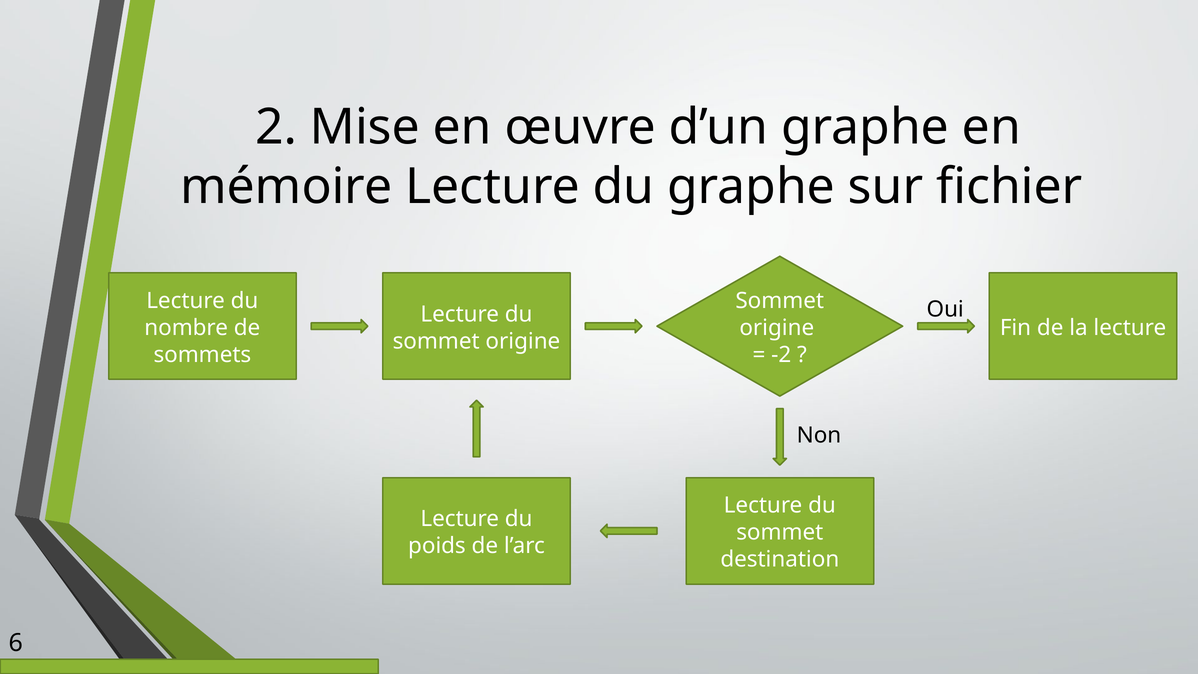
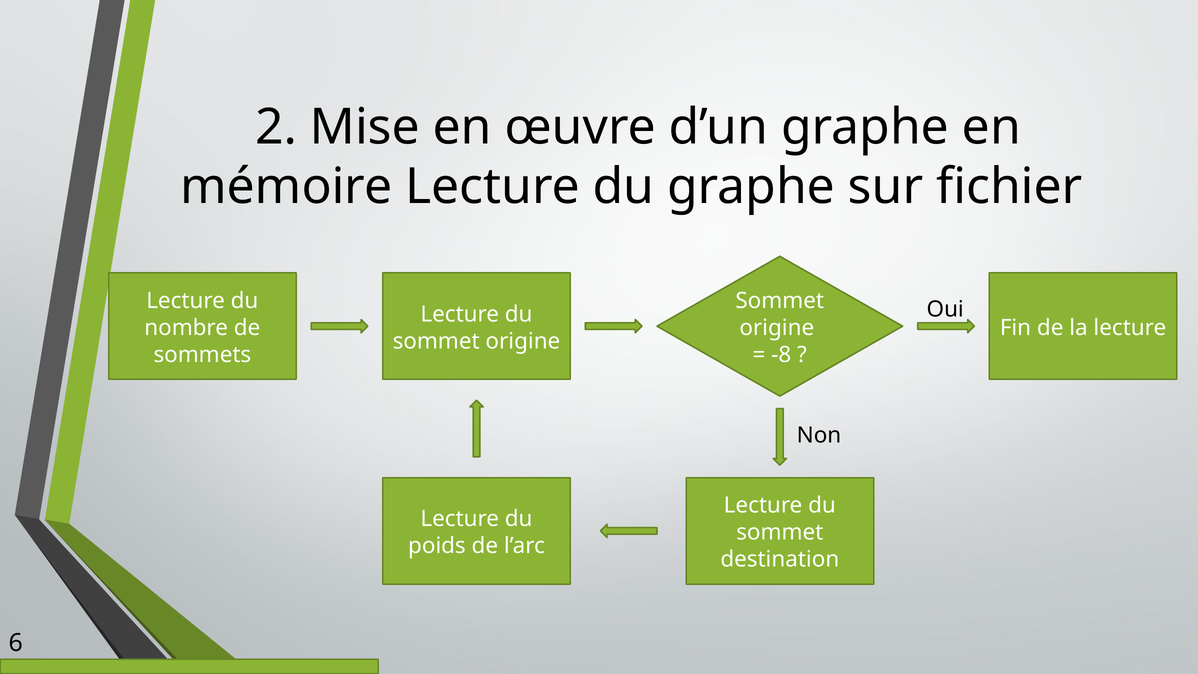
-2: -2 -> -8 (781, 355)
